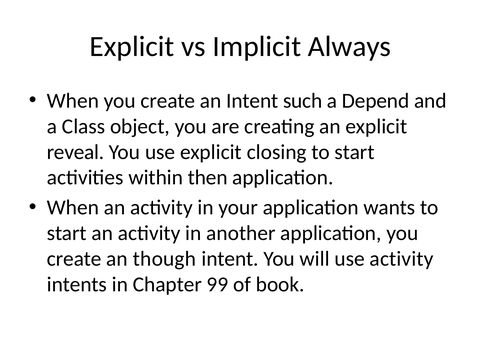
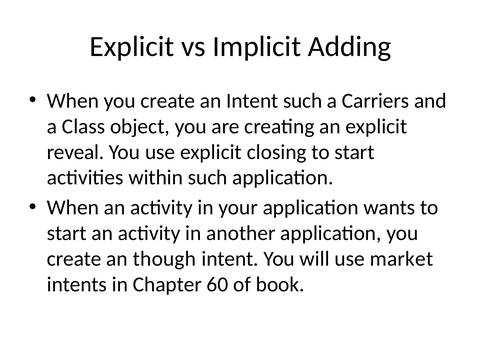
Always: Always -> Adding (350, 47)
Depend: Depend -> Carriers (376, 101)
within then: then -> such (208, 178)
use activity: activity -> market (402, 259)
99: 99 -> 60 (217, 285)
